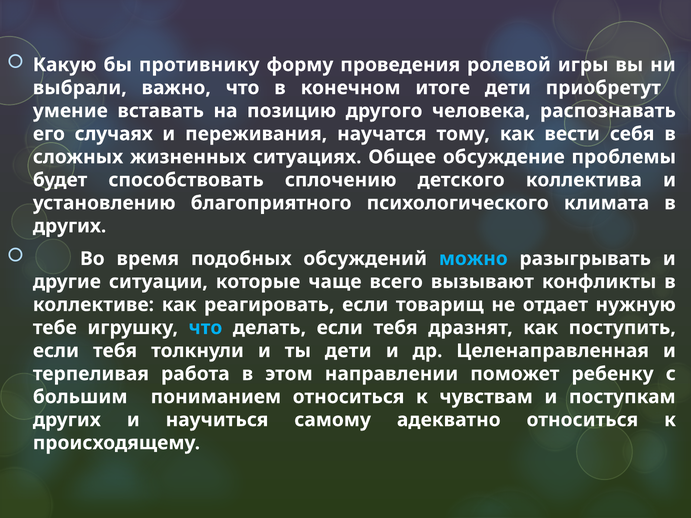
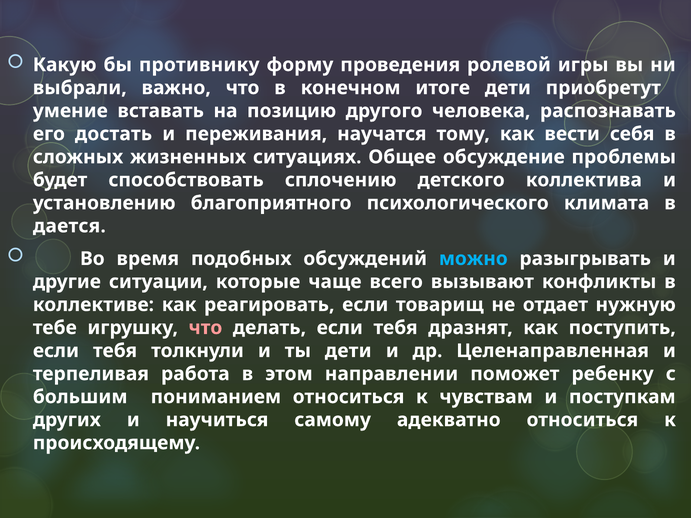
случаях: случаях -> достать (114, 134)
других: других -> дается (69, 226)
что colour: light blue -> pink (205, 328)
